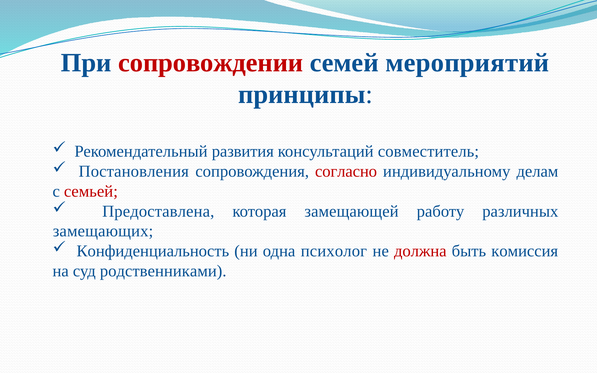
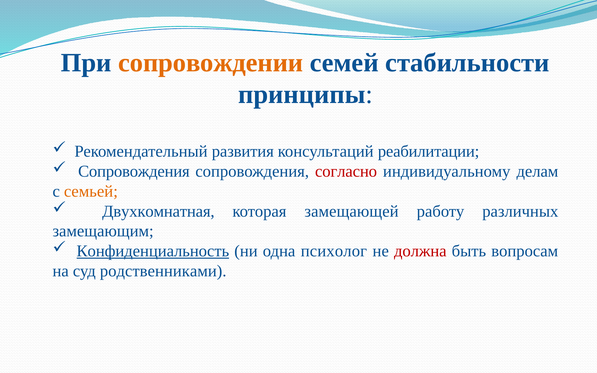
сопровождении colour: red -> orange (211, 63)
мероприятий: мероприятий -> стабильности (467, 63)
совместитель: совместитель -> реабилитации (429, 152)
Постановления: Постановления -> Сопровождения (134, 171)
семьей colour: red -> orange (91, 191)
Предоставлена: Предоставлена -> Двухкомнатная (158, 211)
замещающих: замещающих -> замещающим (103, 231)
Конфиденциальность underline: none -> present (153, 251)
комиссия: комиссия -> вопросам (525, 251)
